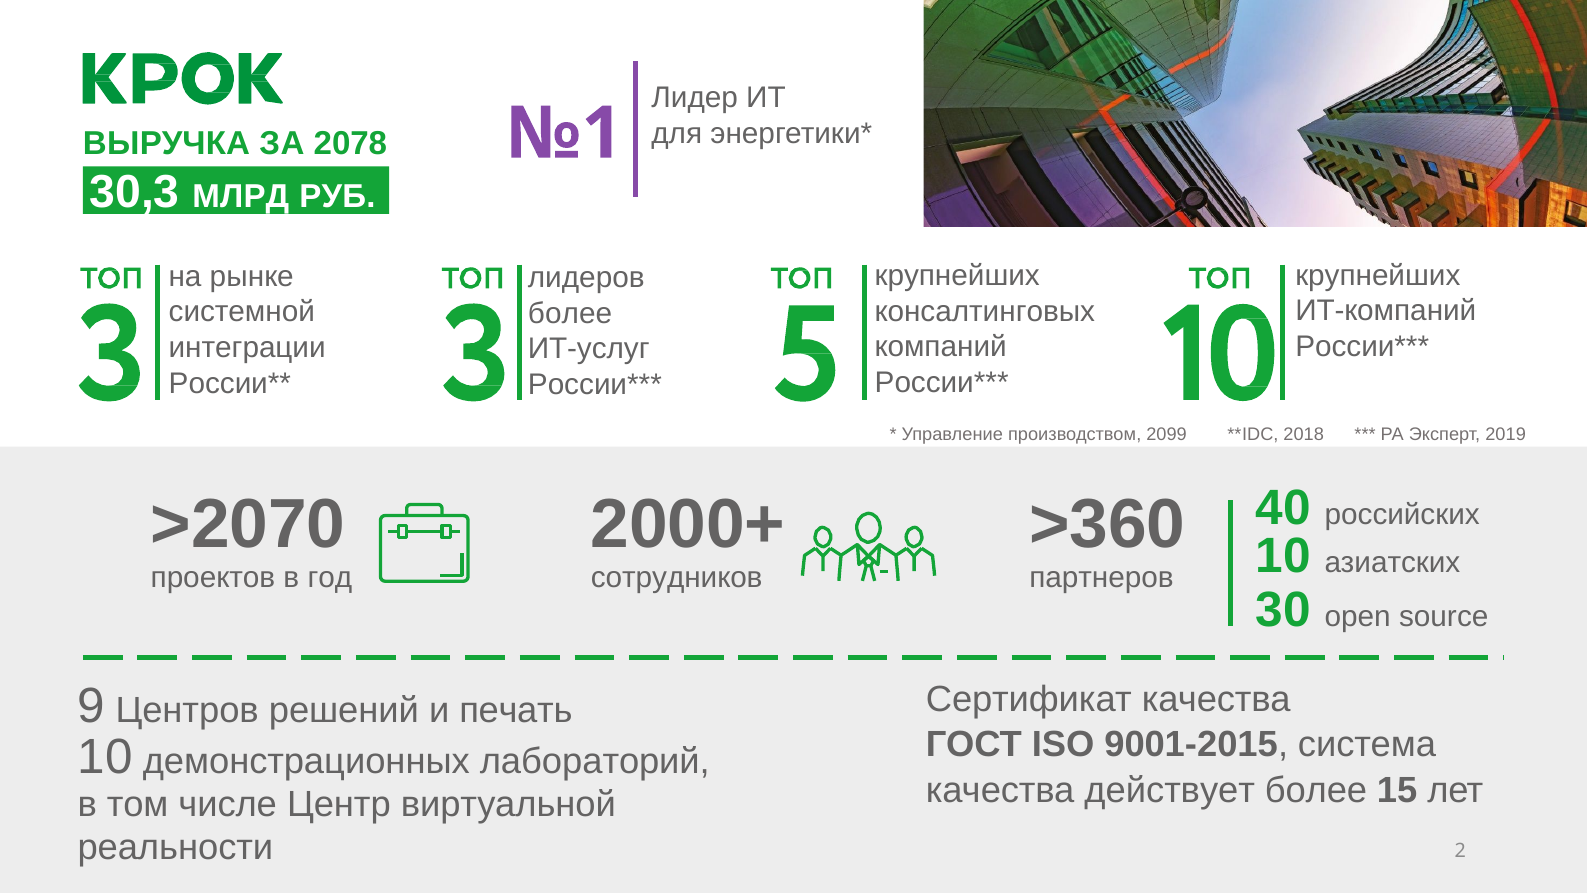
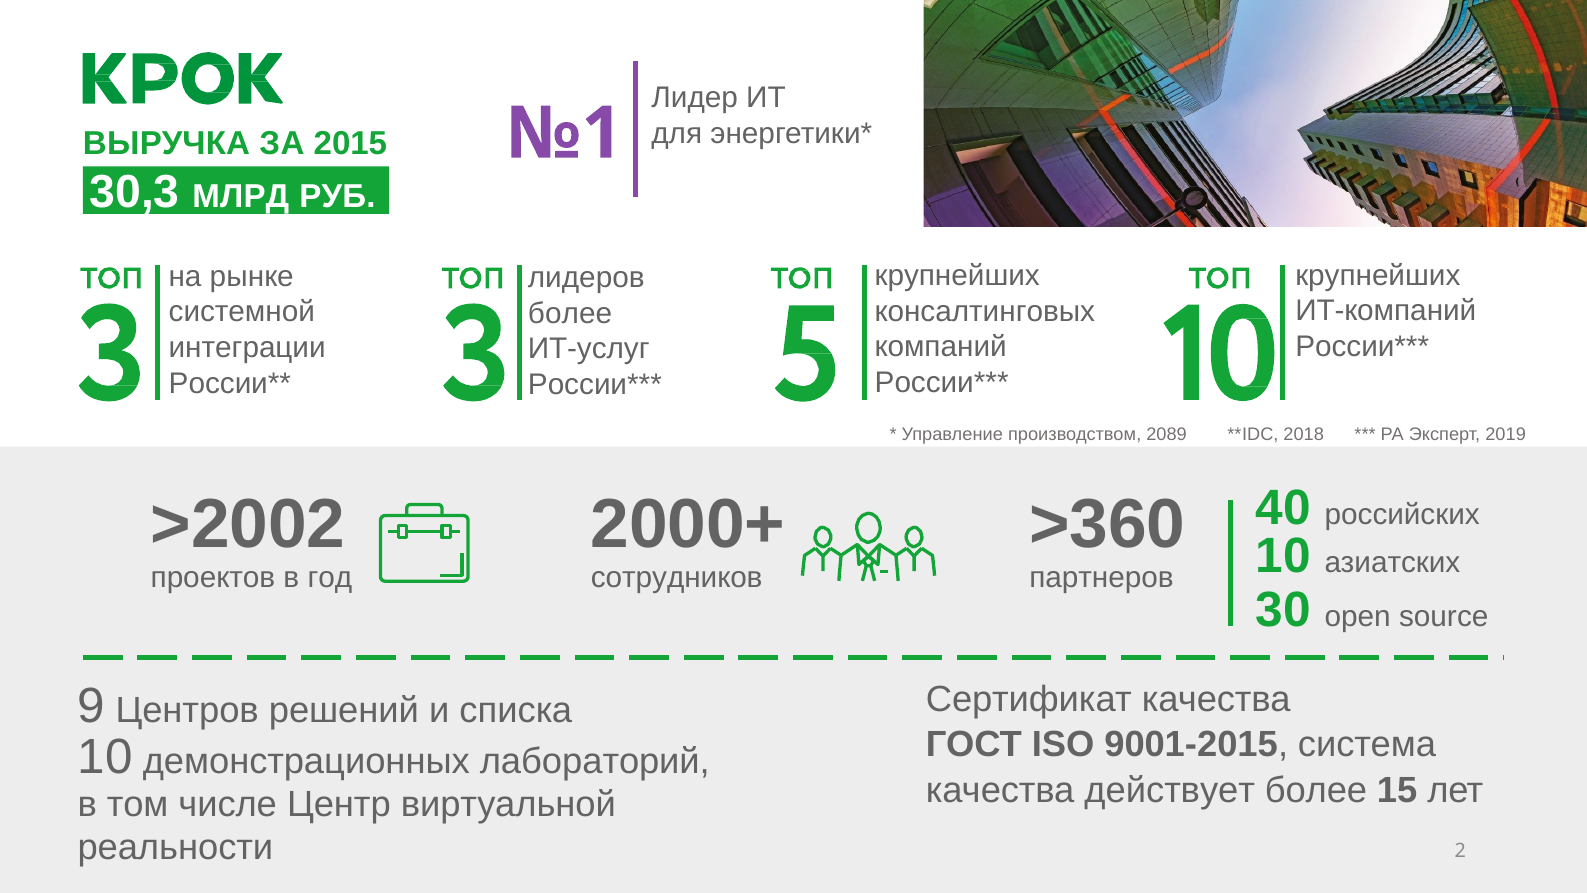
2078: 2078 -> 2015 (350, 144)
2099: 2099 -> 2089 (1167, 435)
>2070: >2070 -> >2002 (248, 525)
печать: печать -> списка (516, 710)
